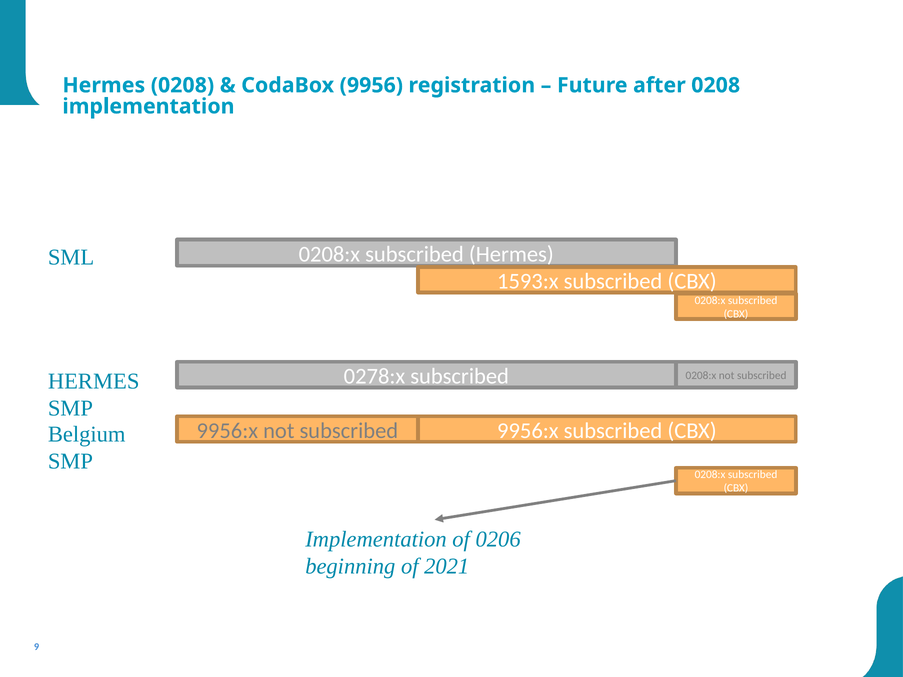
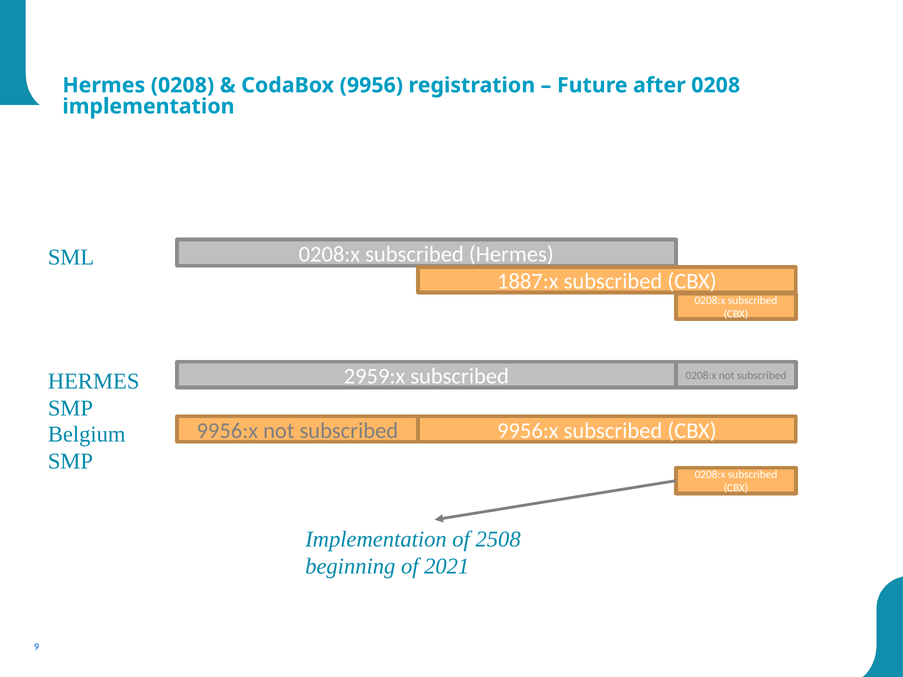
1593:x: 1593:x -> 1887:x (528, 281)
0278:x: 0278:x -> 2959:x (374, 376)
0206: 0206 -> 2508 (498, 539)
